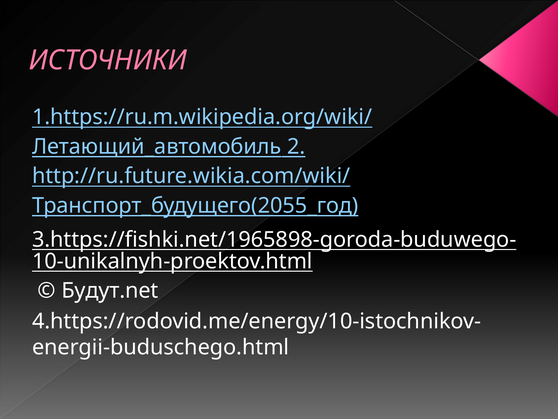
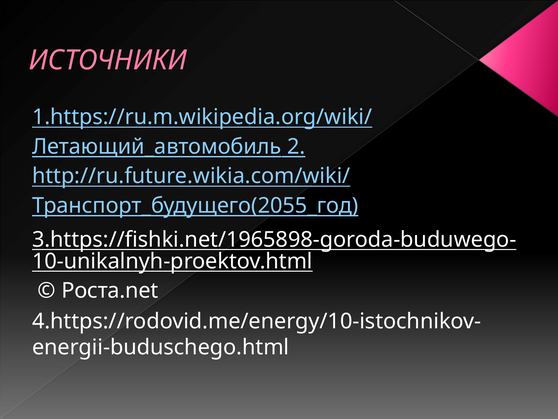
Будут.net: Будут.net -> Роста.net (110, 290)
